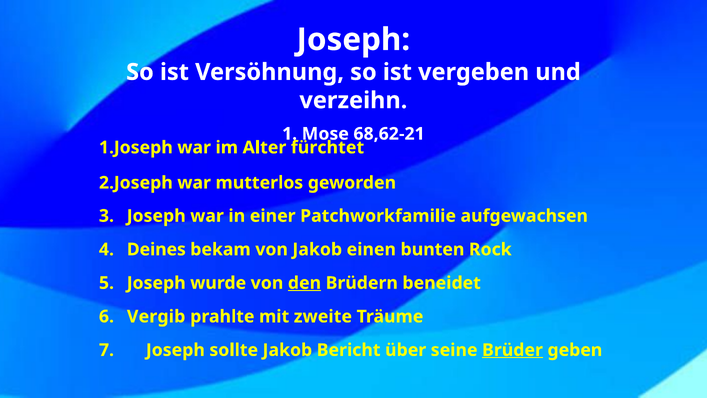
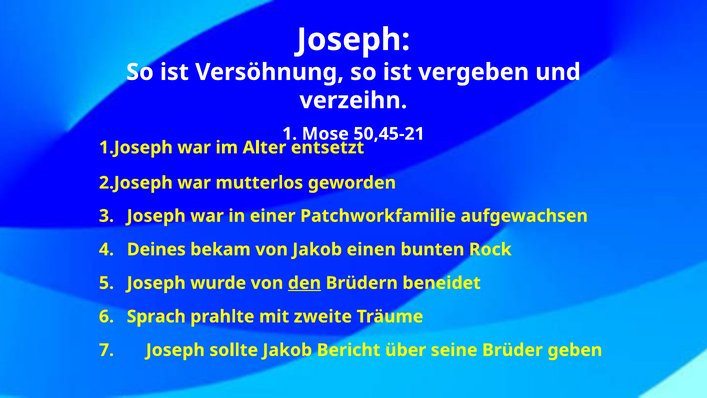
68,62-21: 68,62-21 -> 50,45-21 (389, 134)
fürchtet: fürchtet -> entsetzt (328, 147)
Vergib: Vergib -> Sprach (156, 316)
Brüder underline: present -> none (512, 350)
